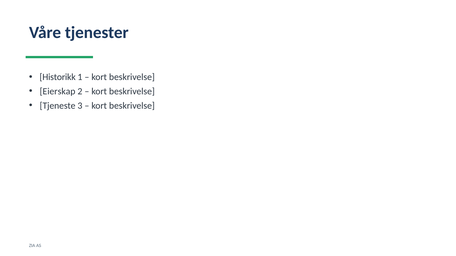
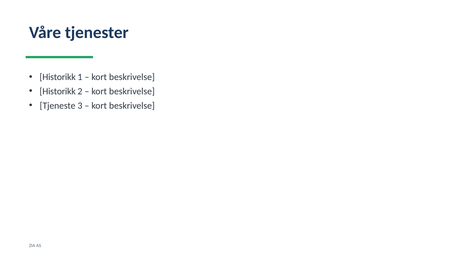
Eierskap: Eierskap -> Historikk (58, 91)
